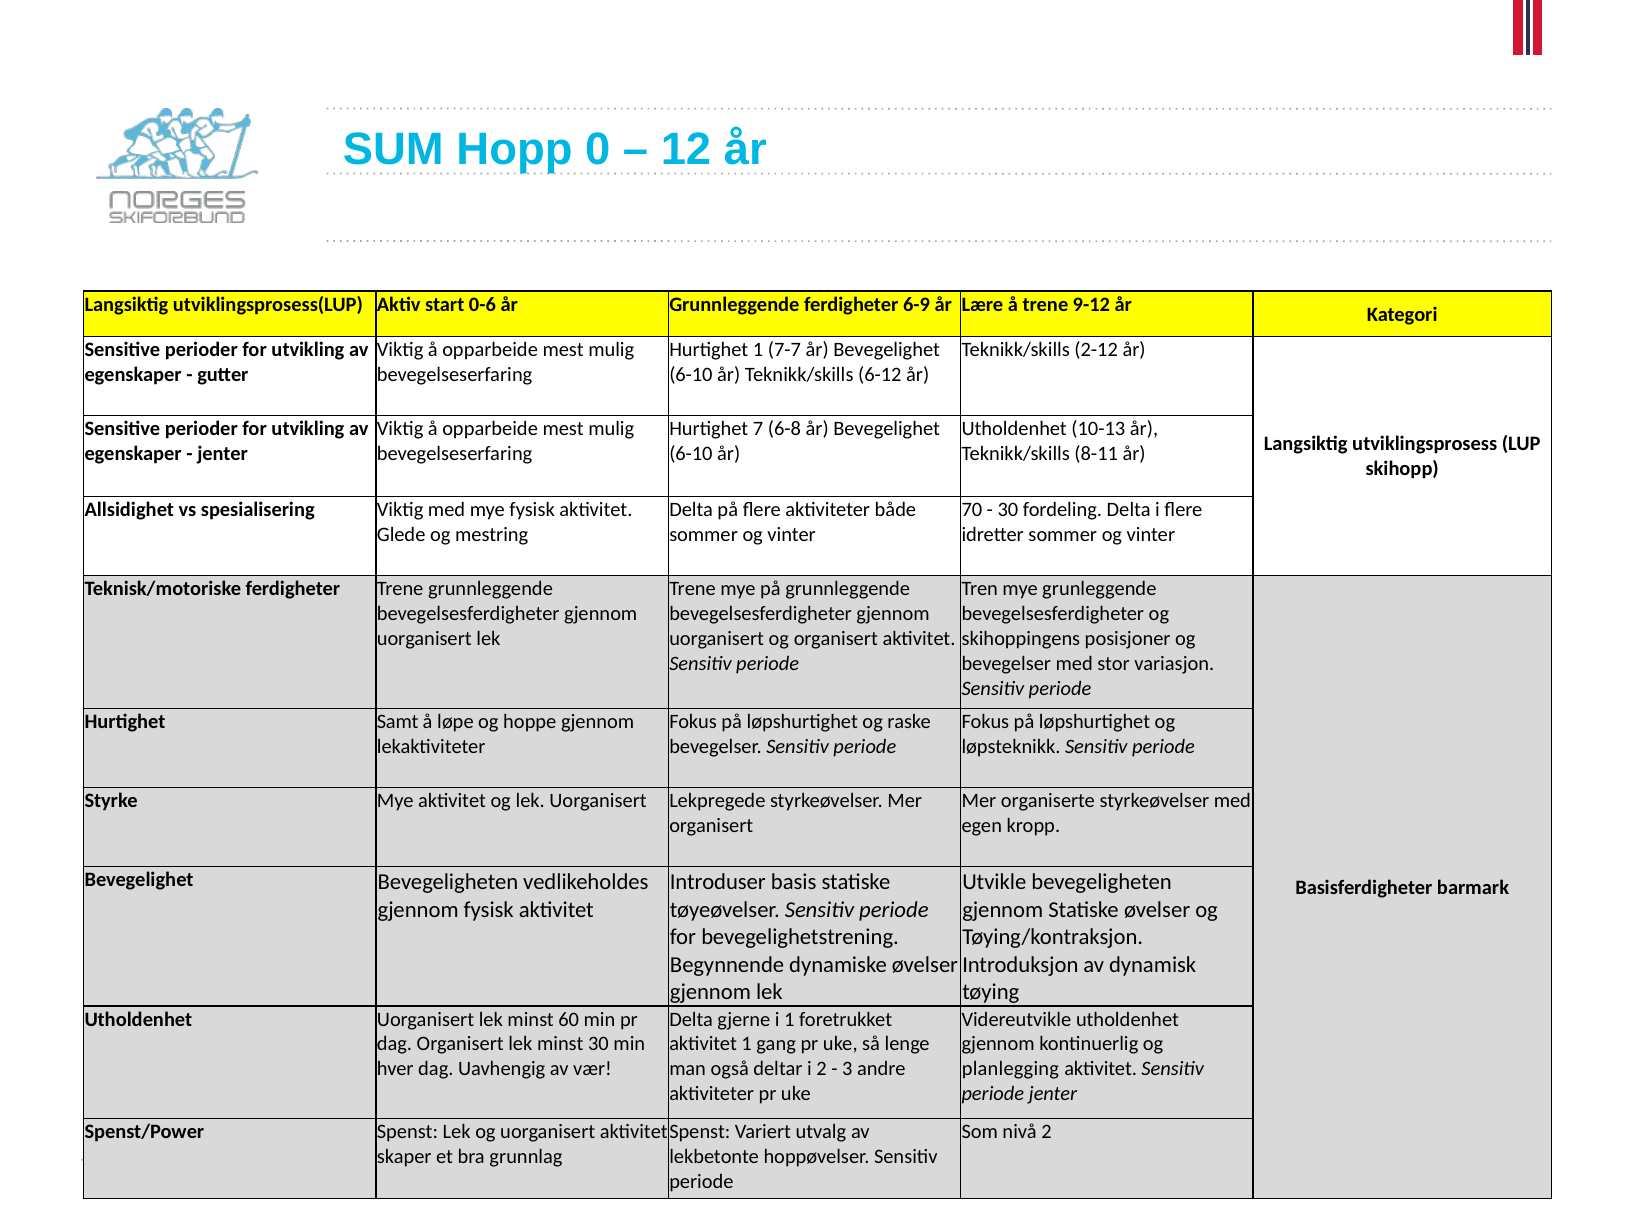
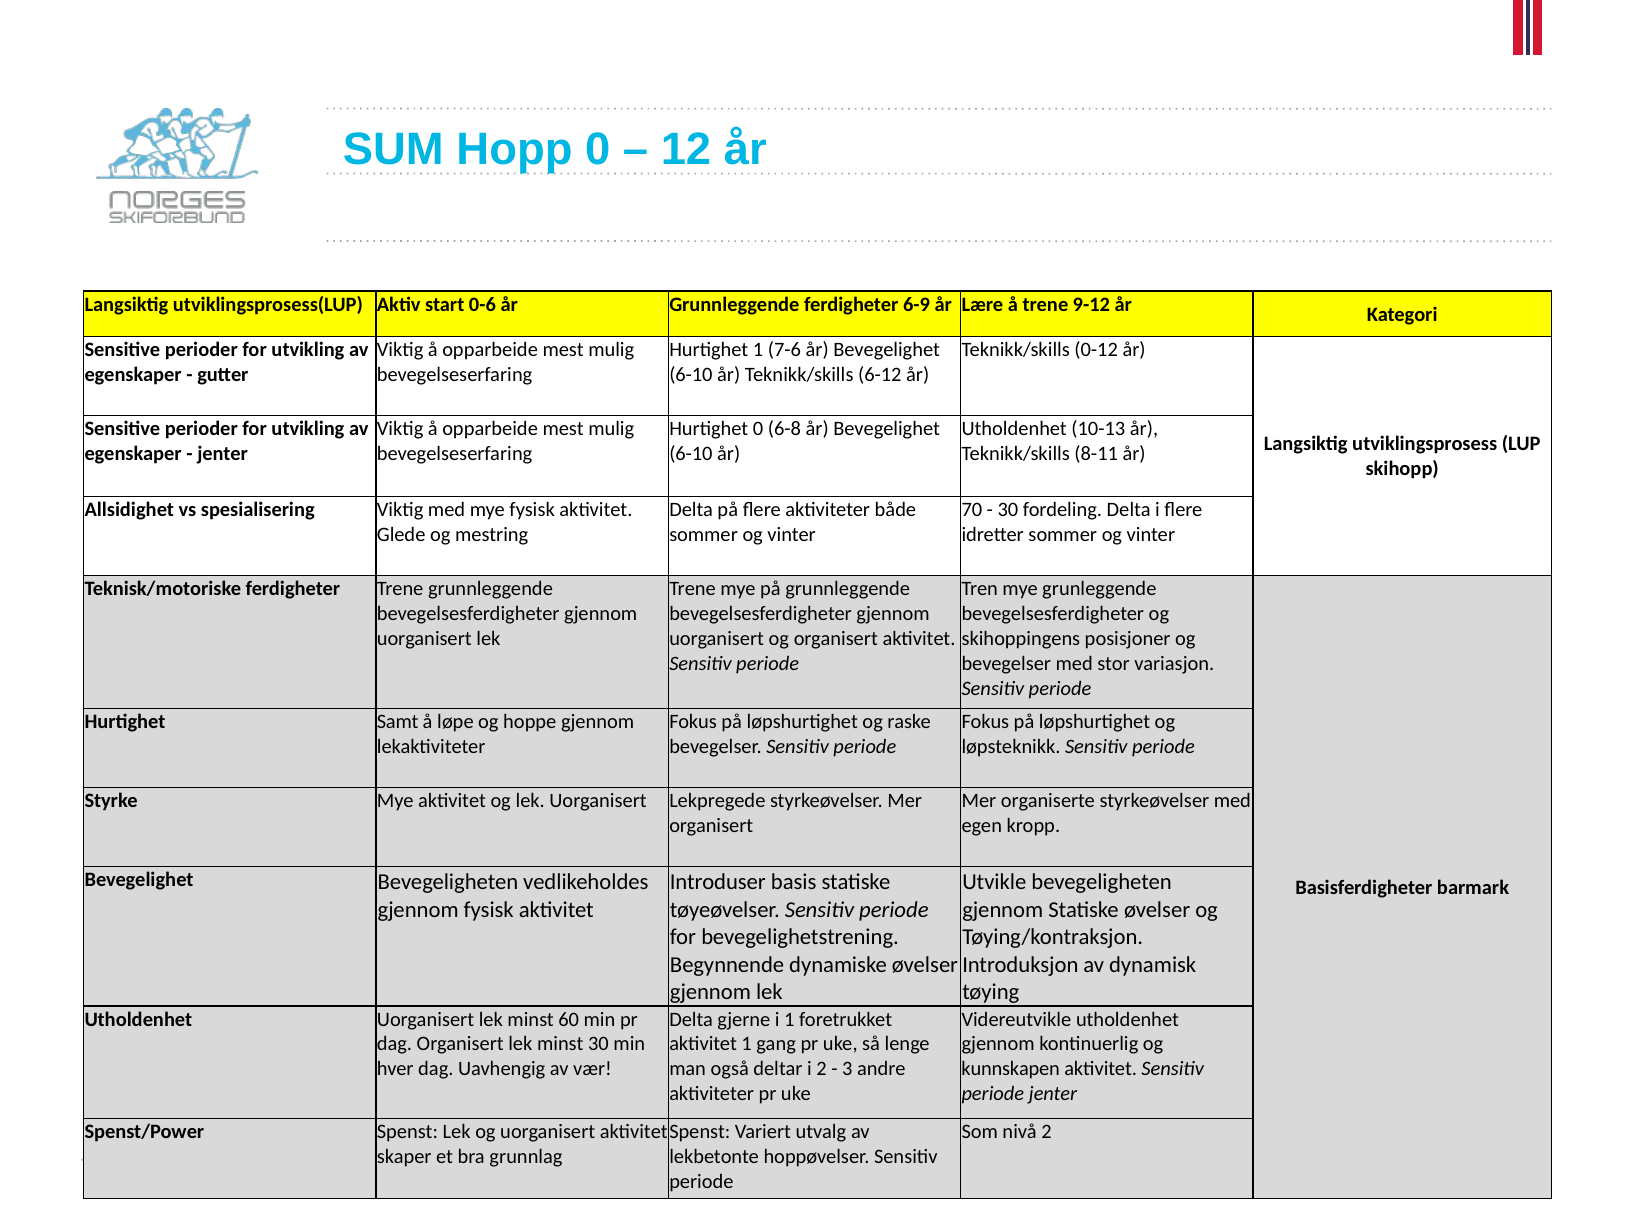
7-7: 7-7 -> 7-6 (784, 350)
2-12: 2-12 -> 0-12 (1096, 350)
Hurtighet 7: 7 -> 0 (758, 429)
planlegging: planlegging -> kunnskapen (1011, 1069)
